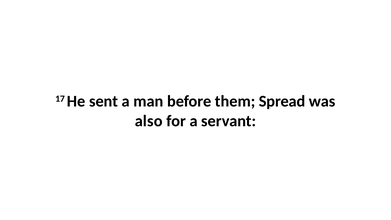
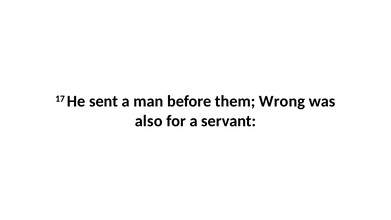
Spread: Spread -> Wrong (282, 101)
